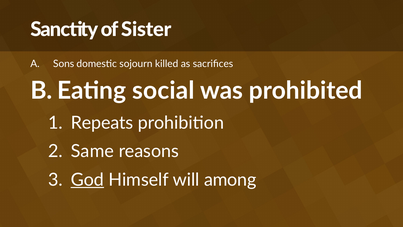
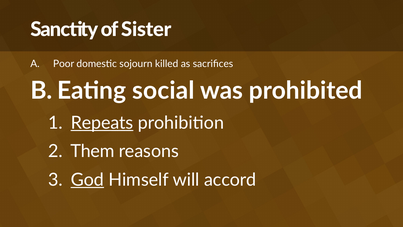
Sons: Sons -> Poor (64, 64)
Repeats underline: none -> present (102, 123)
Same: Same -> Them (93, 151)
among: among -> accord (230, 180)
